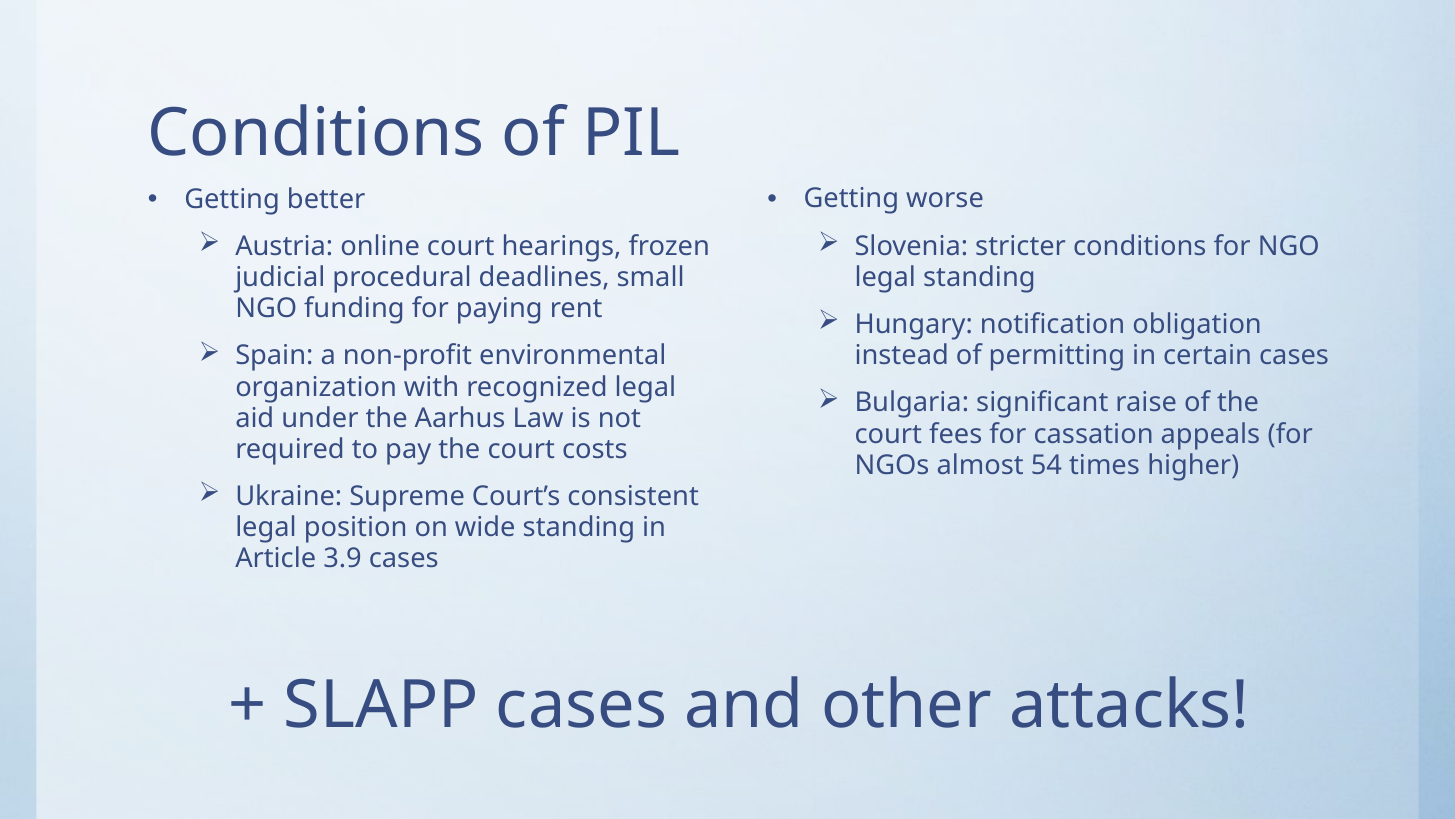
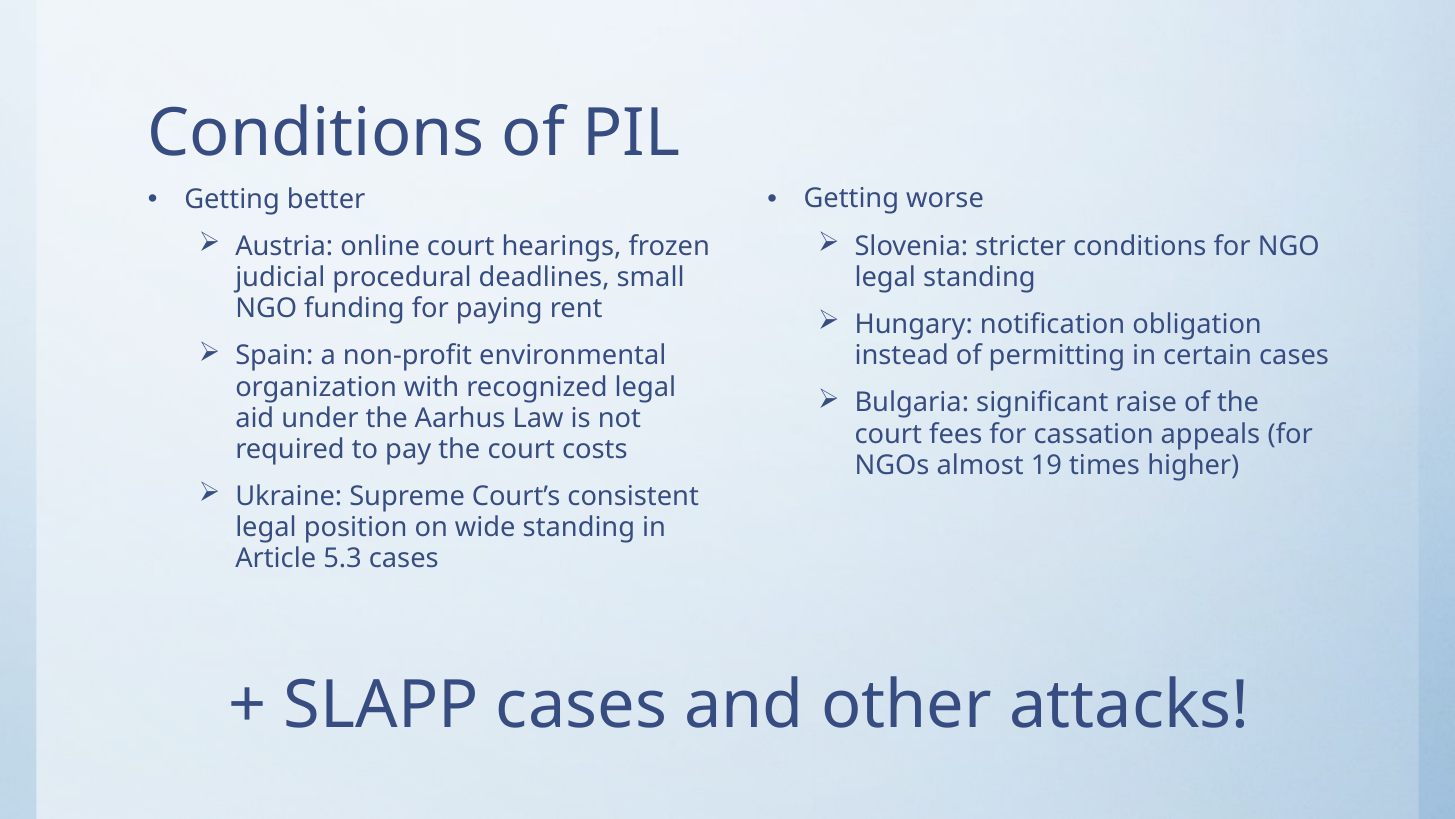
54: 54 -> 19 (1046, 465)
3.9: 3.9 -> 5.3 (343, 559)
